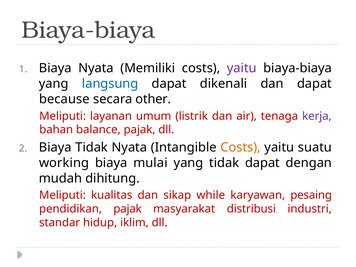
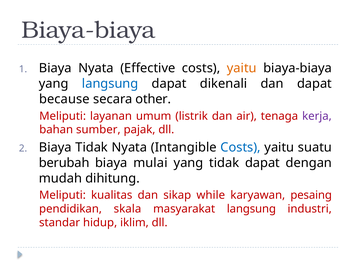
Memiliki: Memiliki -> Effective (148, 68)
yaitu colour: purple -> orange (242, 68)
balance: balance -> sumber (98, 130)
Costs colour: orange -> blue (241, 147)
working: working -> berubah (64, 163)
pendidikan pajak: pajak -> skala (127, 209)
masyarakat distribusi: distribusi -> langsung (251, 209)
